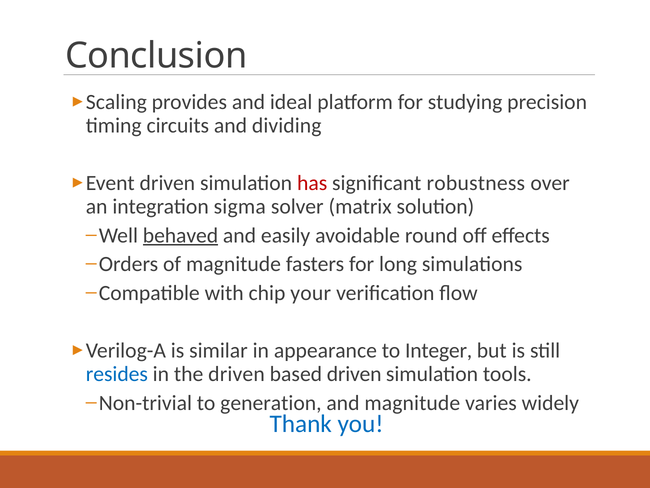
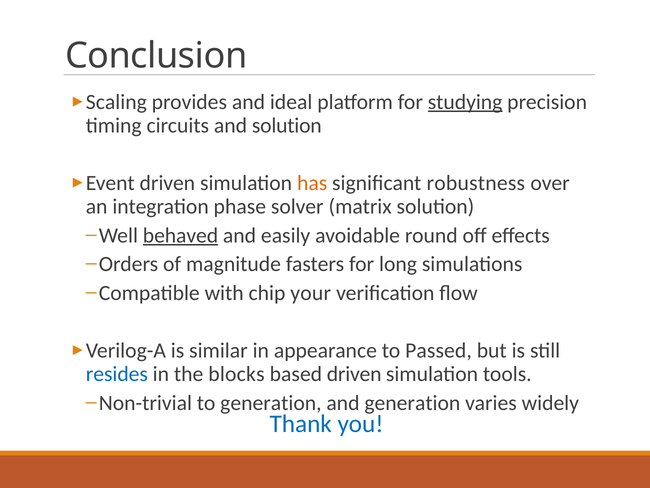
studying underline: none -> present (465, 102)
and dividing: dividing -> solution (287, 125)
has colour: red -> orange (312, 183)
sigma: sigma -> phase (240, 206)
Integer: Integer -> Passed (439, 350)
the driven: driven -> blocks (236, 374)
and magnitude: magnitude -> generation (412, 403)
